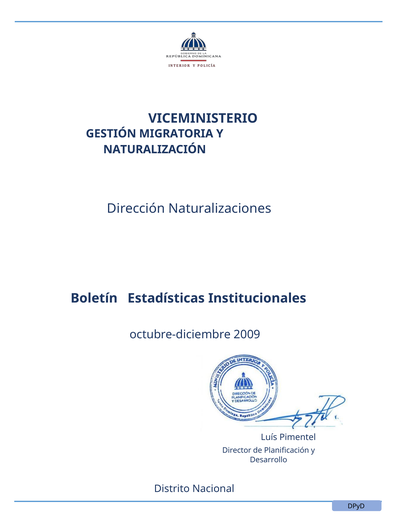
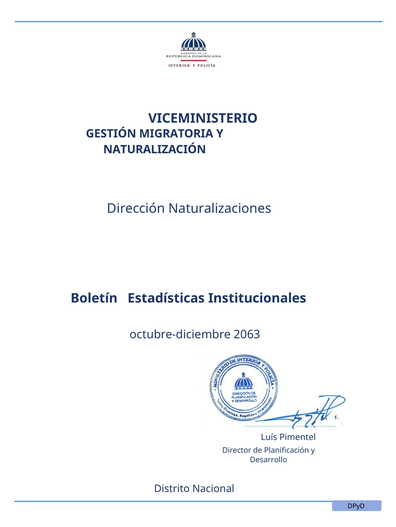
2009: 2009 -> 2063 (247, 335)
